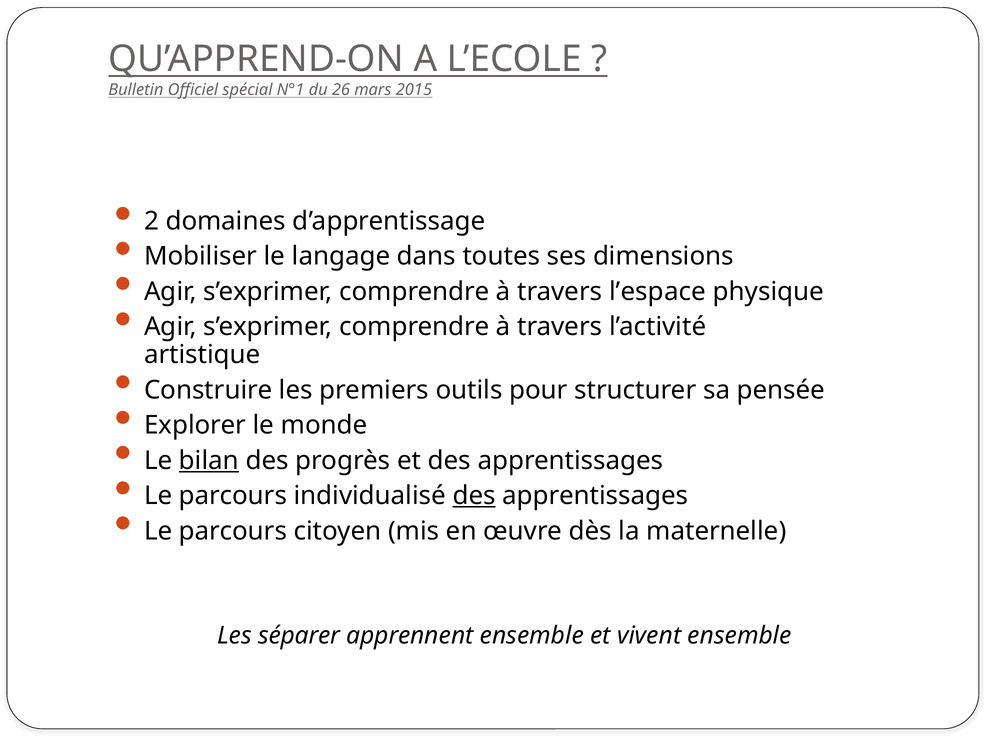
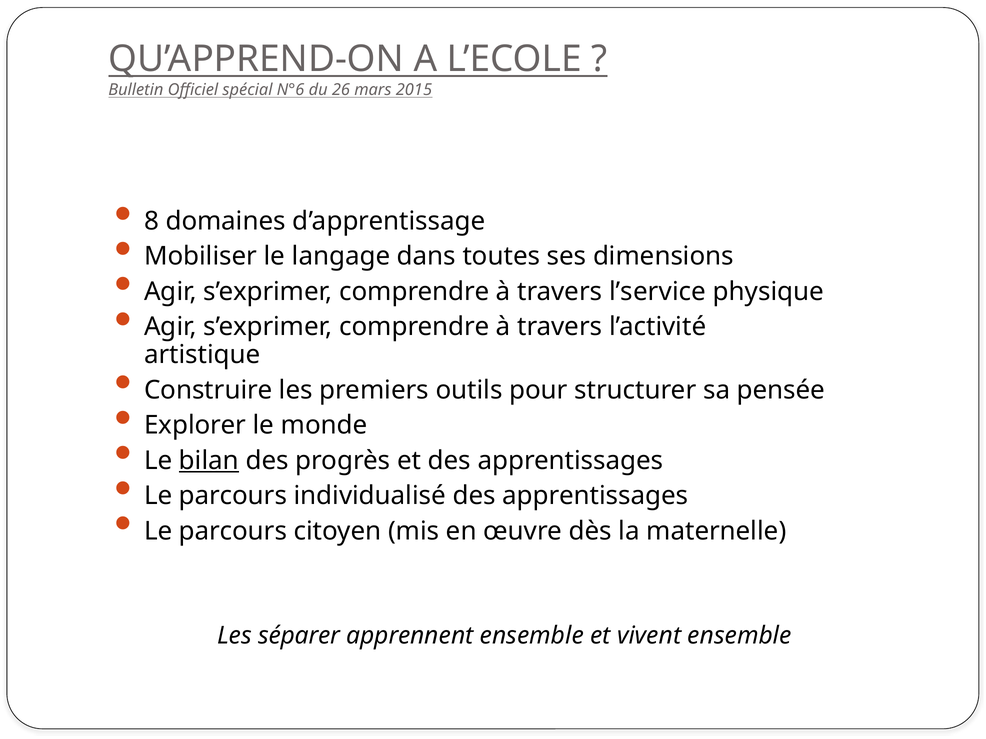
N°1: N°1 -> N°6 (291, 90)
2: 2 -> 8 (151, 221)
l’espace: l’espace -> l’service (658, 292)
des underline: present -> none (474, 496)
